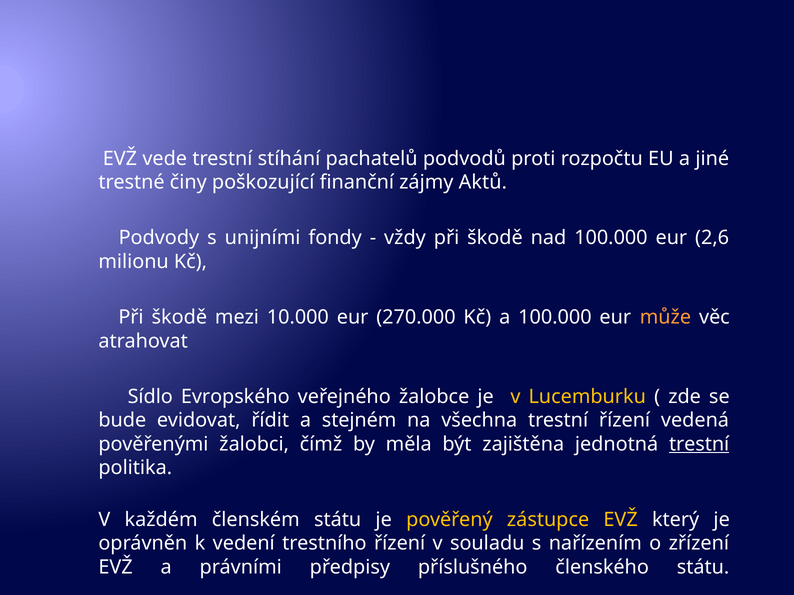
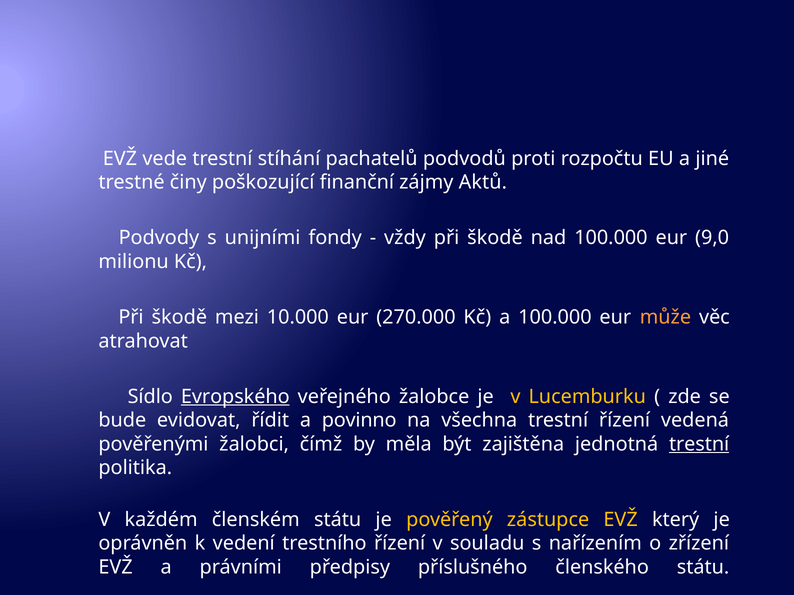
2,6: 2,6 -> 9,0 (712, 238)
Evropského underline: none -> present (235, 397)
stejném: stejném -> povinno (359, 421)
